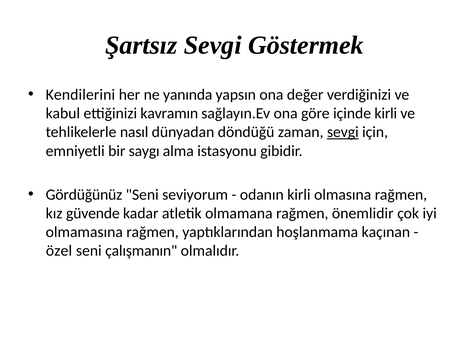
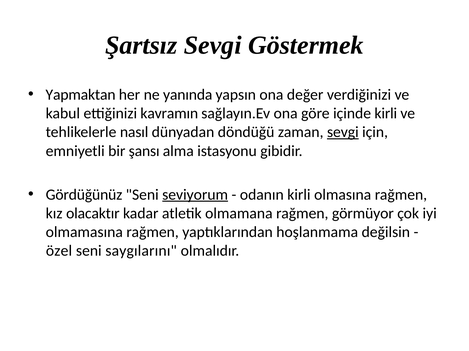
Kendilerini: Kendilerini -> Yapmaktan (81, 95)
saygı: saygı -> şansı (144, 151)
seviyorum underline: none -> present (195, 195)
güvende: güvende -> olacaktır (93, 214)
önemlidir: önemlidir -> görmüyor (363, 214)
kaçınan: kaçınan -> değilsin (386, 232)
çalışmanın: çalışmanın -> saygılarını (141, 251)
